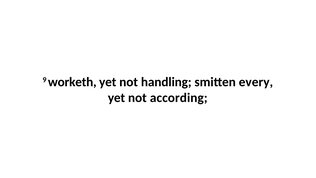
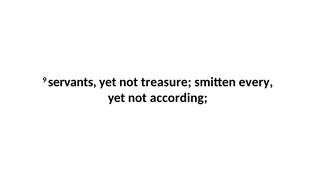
worketh: worketh -> servants (72, 82)
handling: handling -> treasure (166, 82)
